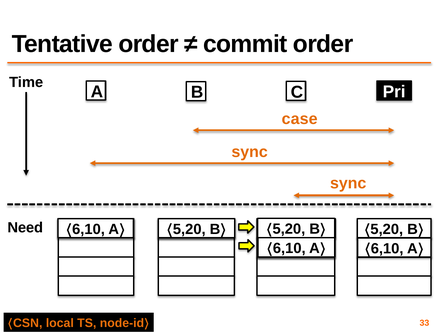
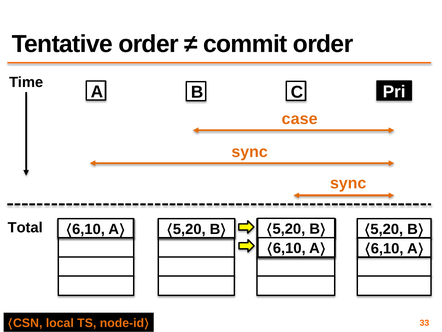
Need: Need -> Total (25, 227)
